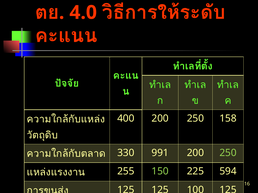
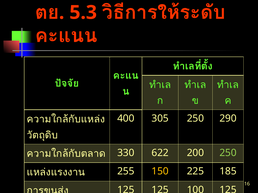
4.0: 4.0 -> 5.3 (83, 13)
400 200: 200 -> 305 (160, 119)
158: 158 -> 290 (228, 119)
991: 991 -> 622 (160, 153)
150 colour: light green -> yellow (160, 172)
594: 594 -> 185 (228, 172)
